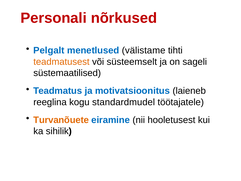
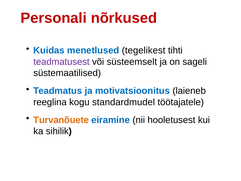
Pelgalt: Pelgalt -> Kuidas (49, 50)
välistame: välistame -> tegelikest (144, 50)
teadmatusest colour: orange -> purple (61, 62)
